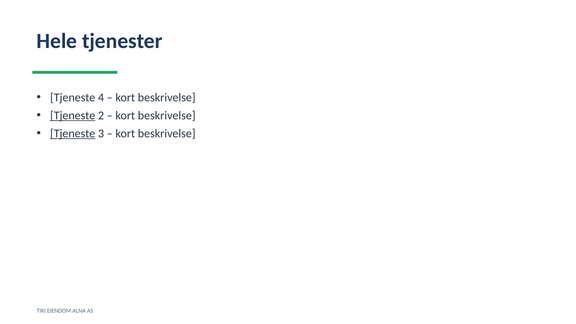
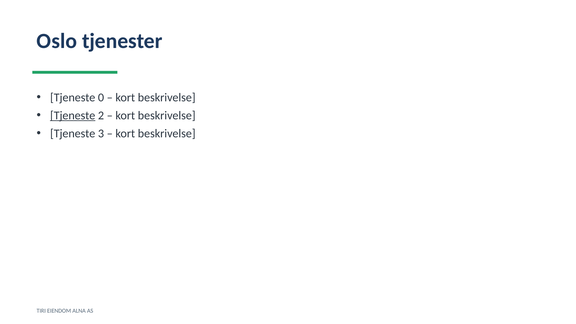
Hele: Hele -> Oslo (57, 41)
4: 4 -> 0 (101, 98)
Tjeneste underline: present -> none (73, 134)
